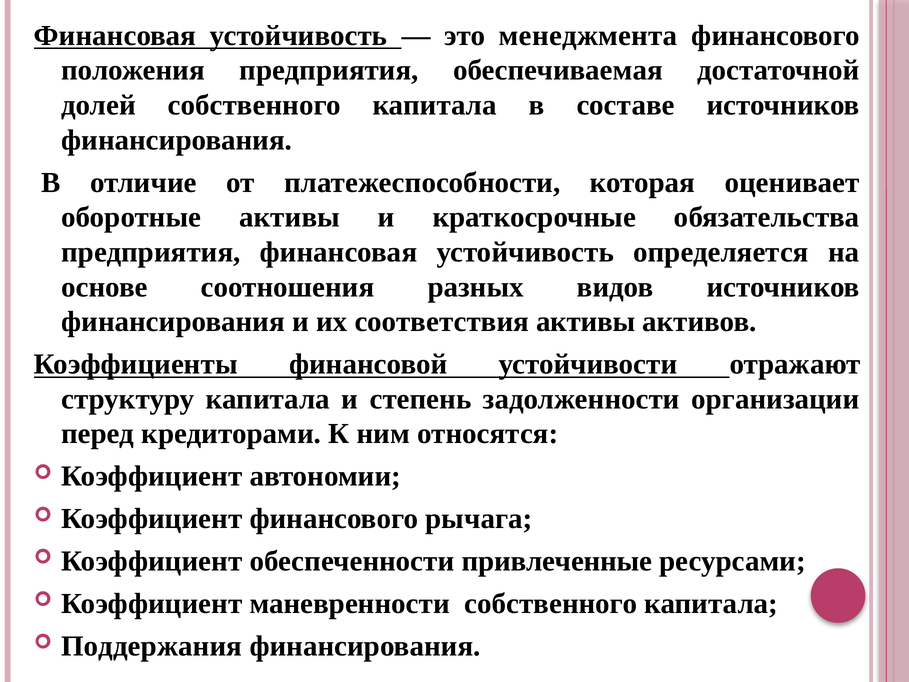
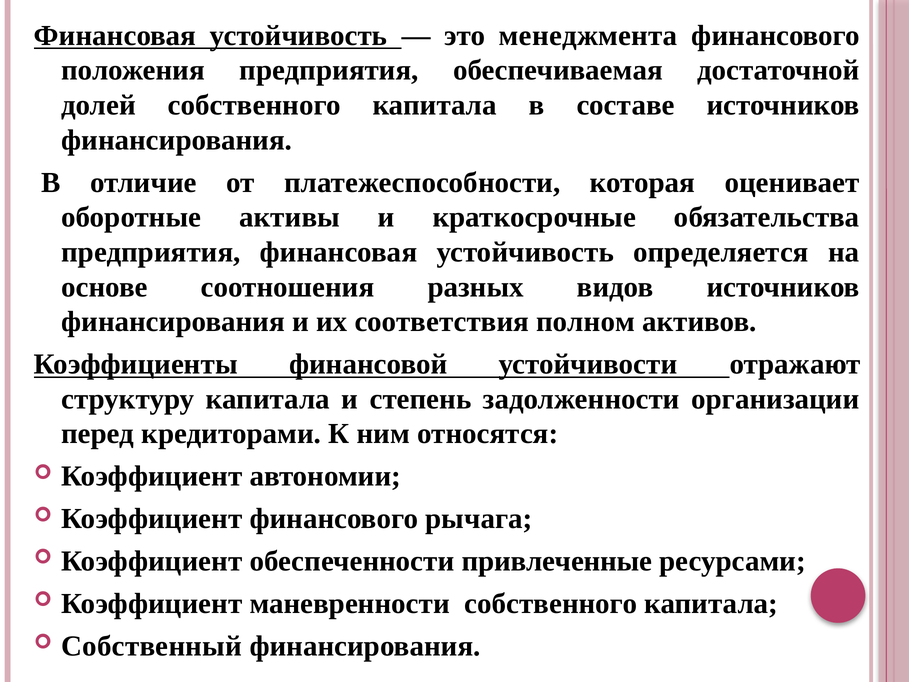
соответствия активы: активы -> полном (586, 322)
Поддержания: Поддержания -> Собственный (152, 646)
